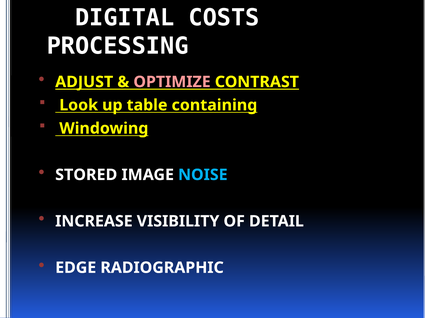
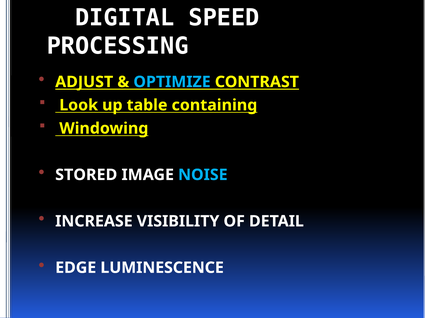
COSTS: COSTS -> SPEED (224, 18)
OPTIMIZE colour: pink -> light blue (172, 82)
RADIOGRAPHIC: RADIOGRAPHIC -> LUMINESCENCE (162, 268)
